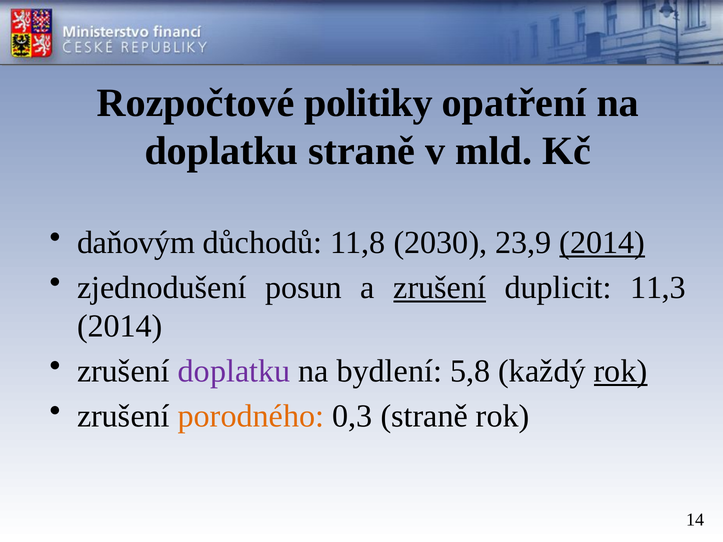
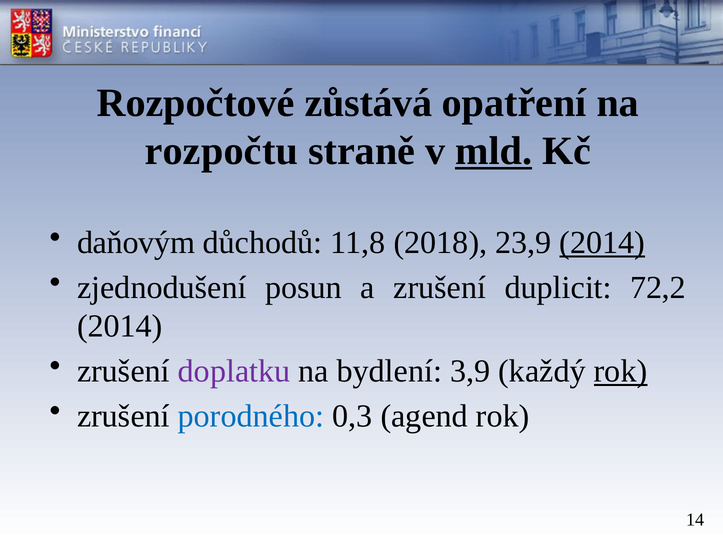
politiky: politiky -> zůstává (368, 103)
doplatku: doplatku -> rozpočtu (221, 151)
mld underline: none -> present (494, 151)
2030: 2030 -> 2018 (440, 243)
zrušení underline: present -> none (440, 288)
11,3: 11,3 -> 72,2 (658, 288)
5,8: 5,8 -> 3,9 (470, 372)
porodného colour: orange -> blue (251, 417)
0,3 straně: straně -> agend (424, 417)
